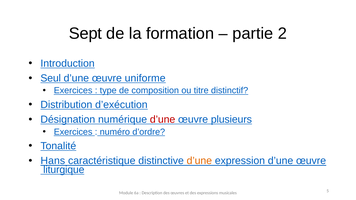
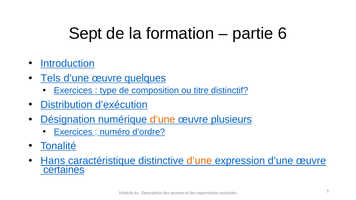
2: 2 -> 6 (282, 34)
Seul: Seul -> Tels (51, 78)
uniforme: uniforme -> quelques (145, 78)
d’une colour: red -> orange (163, 120)
liturgique: liturgique -> certaines (64, 170)
